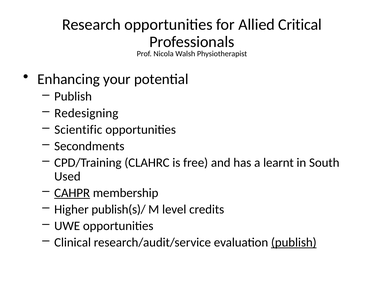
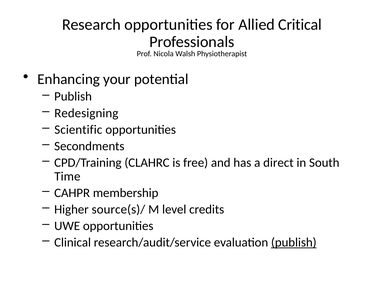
learnt: learnt -> direct (278, 163)
Used: Used -> Time (67, 176)
CAHPR underline: present -> none (72, 193)
publish(s)/: publish(s)/ -> source(s)/ (118, 209)
